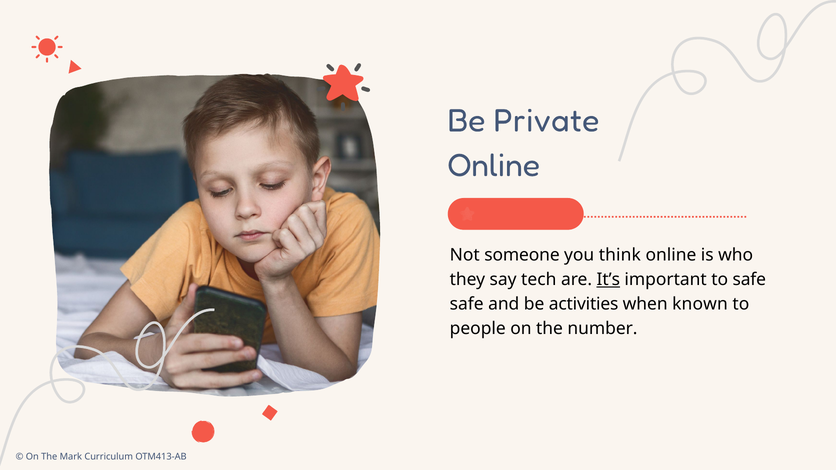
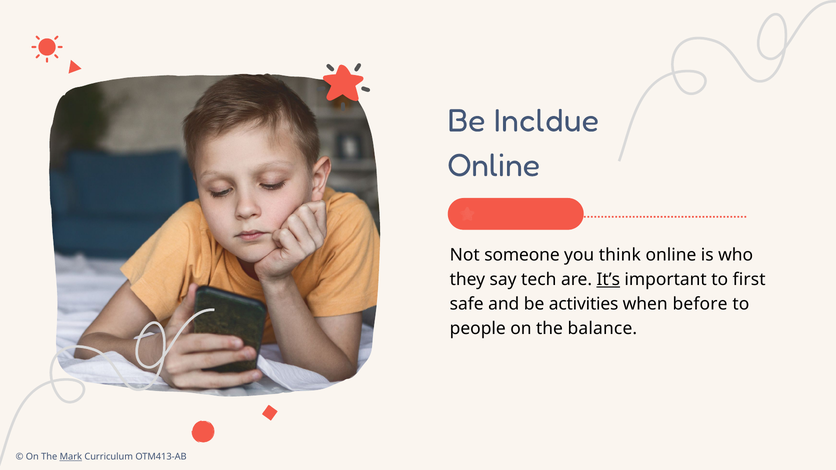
Private: Private -> Incldue (546, 121)
to safe: safe -> first (749, 280)
known: known -> before (700, 304)
number: number -> balance (602, 328)
Mark underline: none -> present (71, 457)
